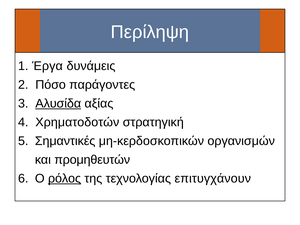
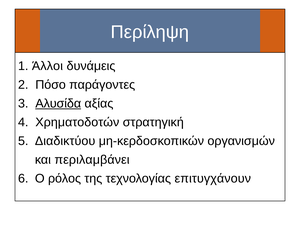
Έργα: Έργα -> Άλλοι (47, 66)
Σημαντικές: Σημαντικές -> Διαδικτύου (65, 141)
προμηθευτών: προμηθευτών -> περιλαμβάνει (92, 160)
ρόλος underline: present -> none (64, 179)
